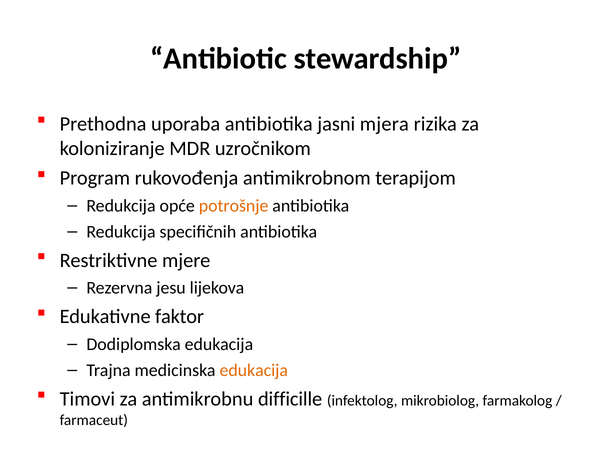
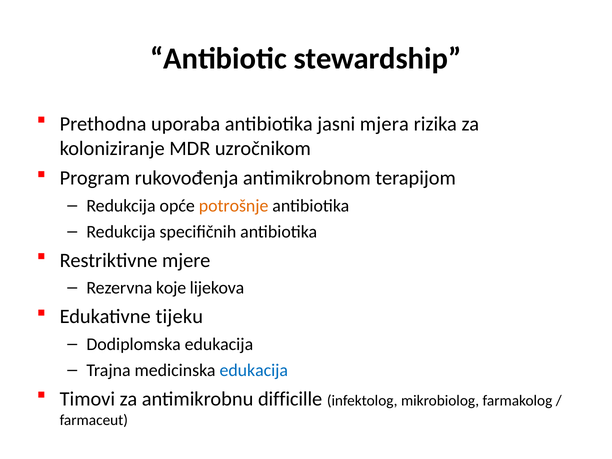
jesu: jesu -> koje (171, 288)
faktor: faktor -> tijeku (179, 317)
edukacija colour: orange -> blue (254, 370)
